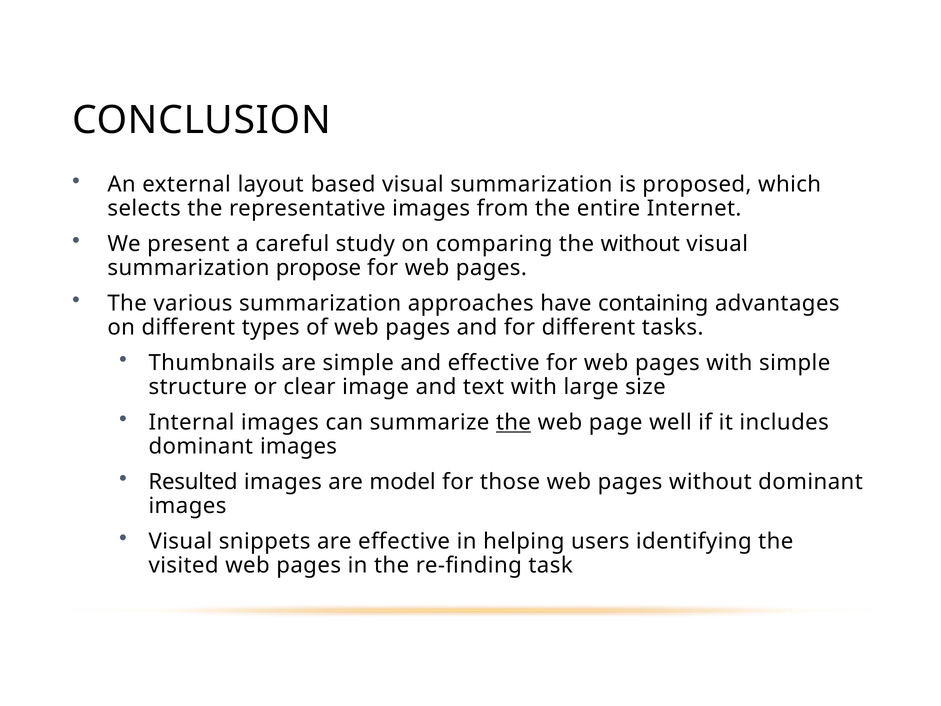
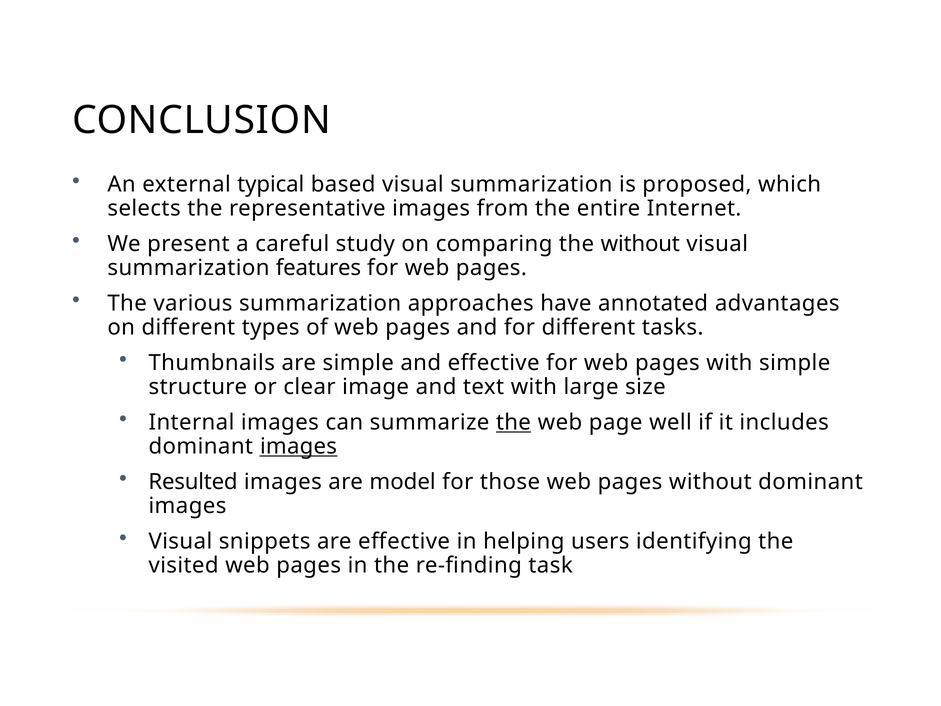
layout: layout -> typical (271, 184)
propose: propose -> features (318, 268)
containing: containing -> annotated (653, 303)
images underline: none -> present (299, 446)
